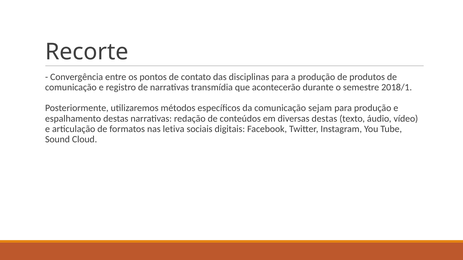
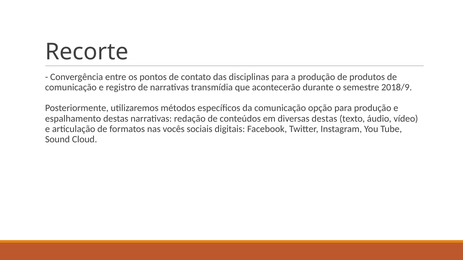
2018/1: 2018/1 -> 2018/9 (397, 87)
sejam: sejam -> opção (320, 108)
letiva: letiva -> vocês (174, 129)
